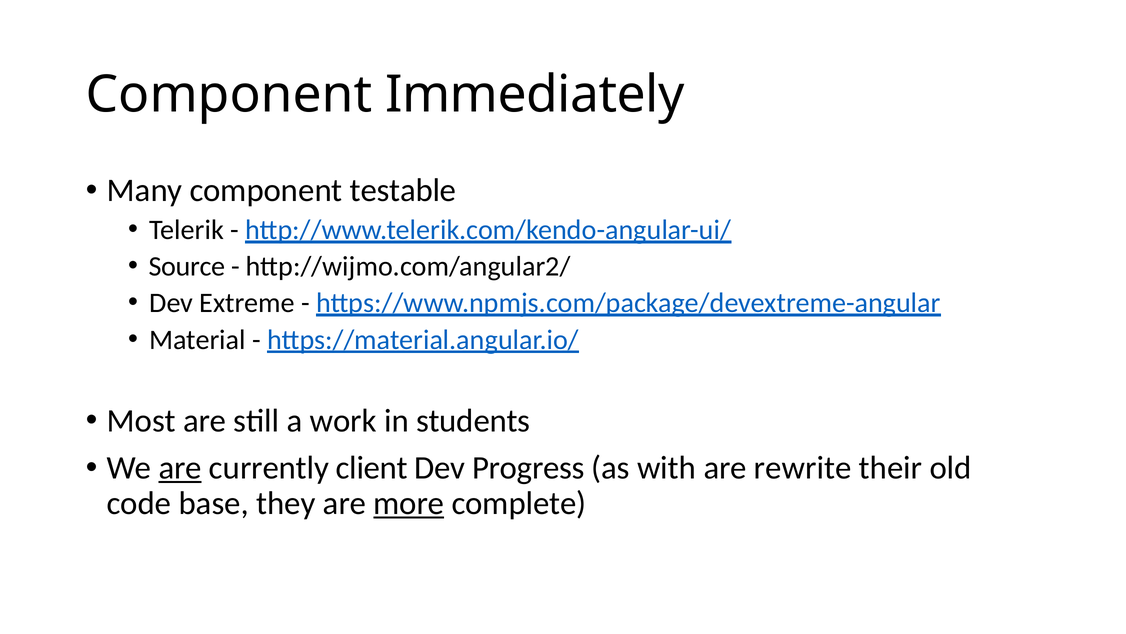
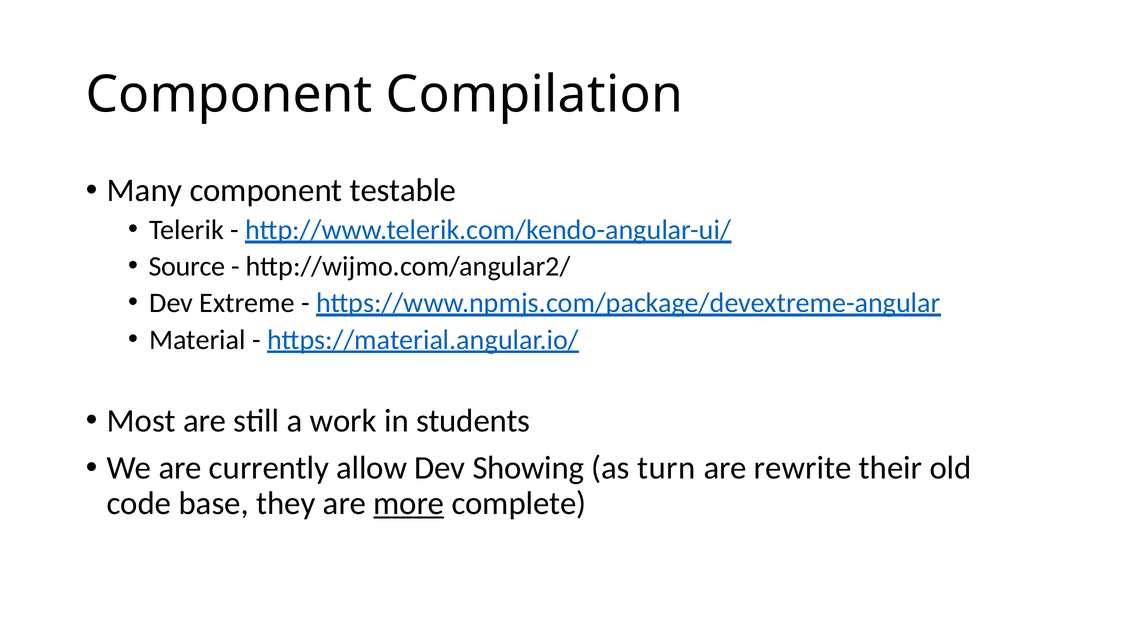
Immediately: Immediately -> Compilation (534, 95)
are underline: present -> none (180, 468)
client: client -> allow (372, 468)
Progress: Progress -> Showing (528, 468)
with: with -> turn (666, 468)
